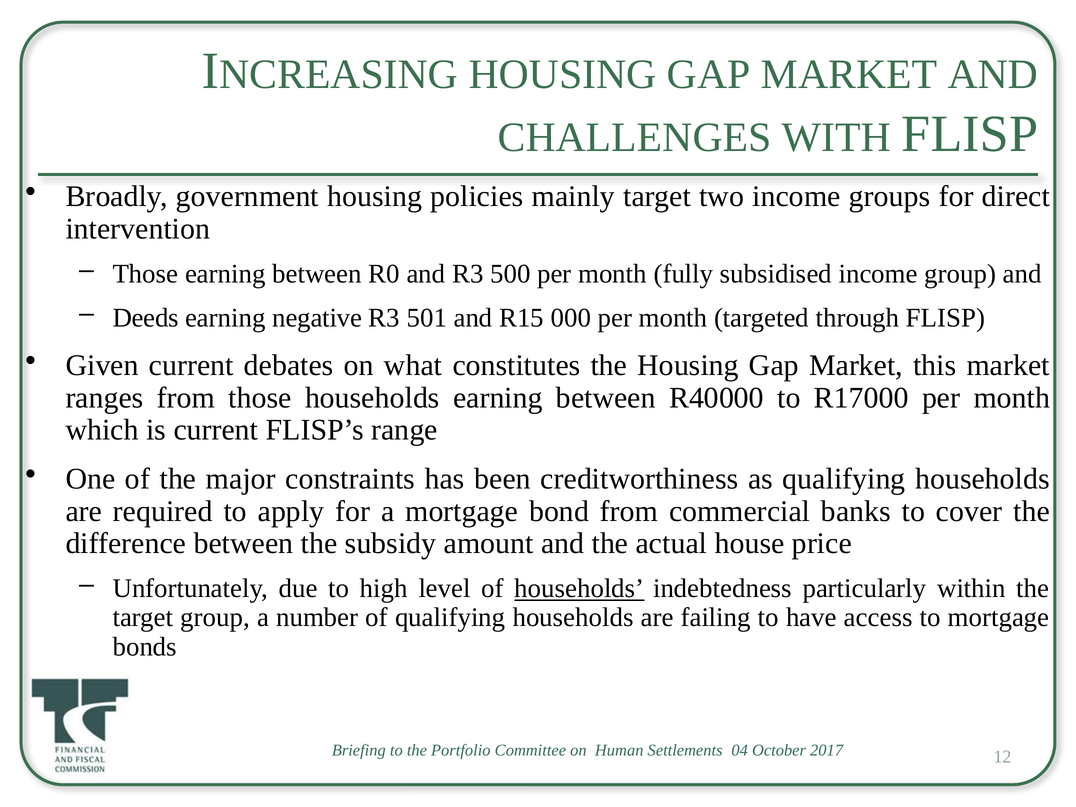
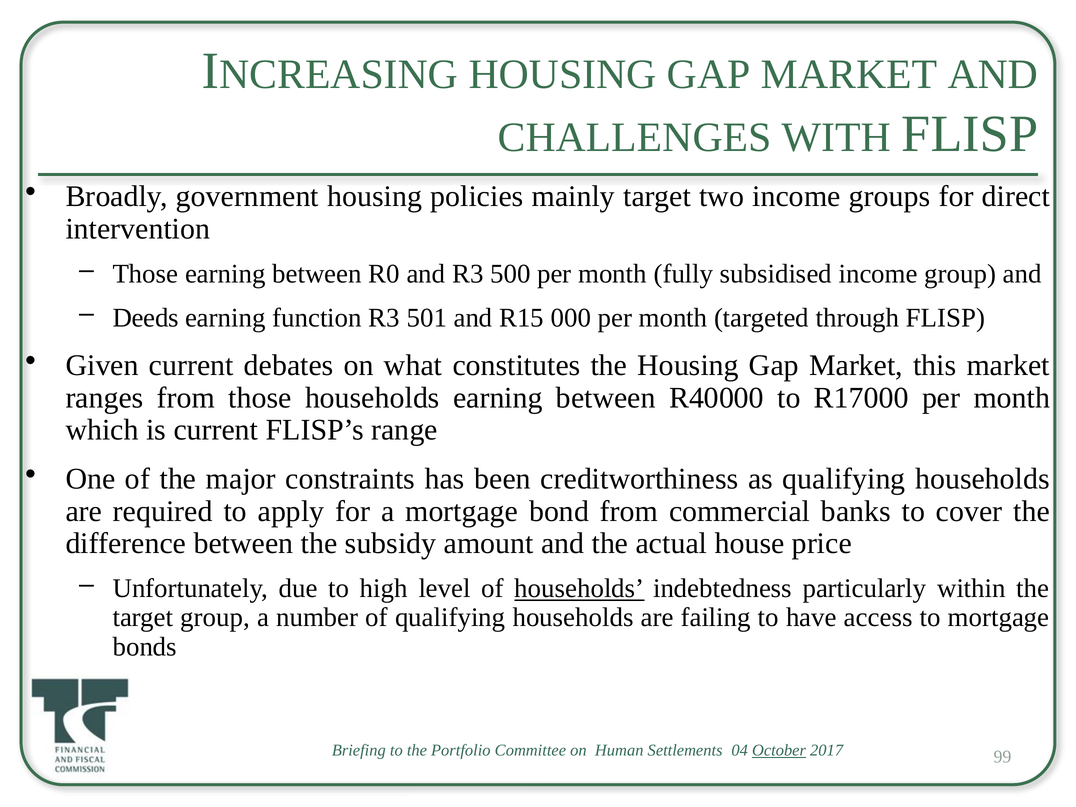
negative: negative -> function (317, 318)
October underline: none -> present (779, 750)
12: 12 -> 99 (1002, 757)
